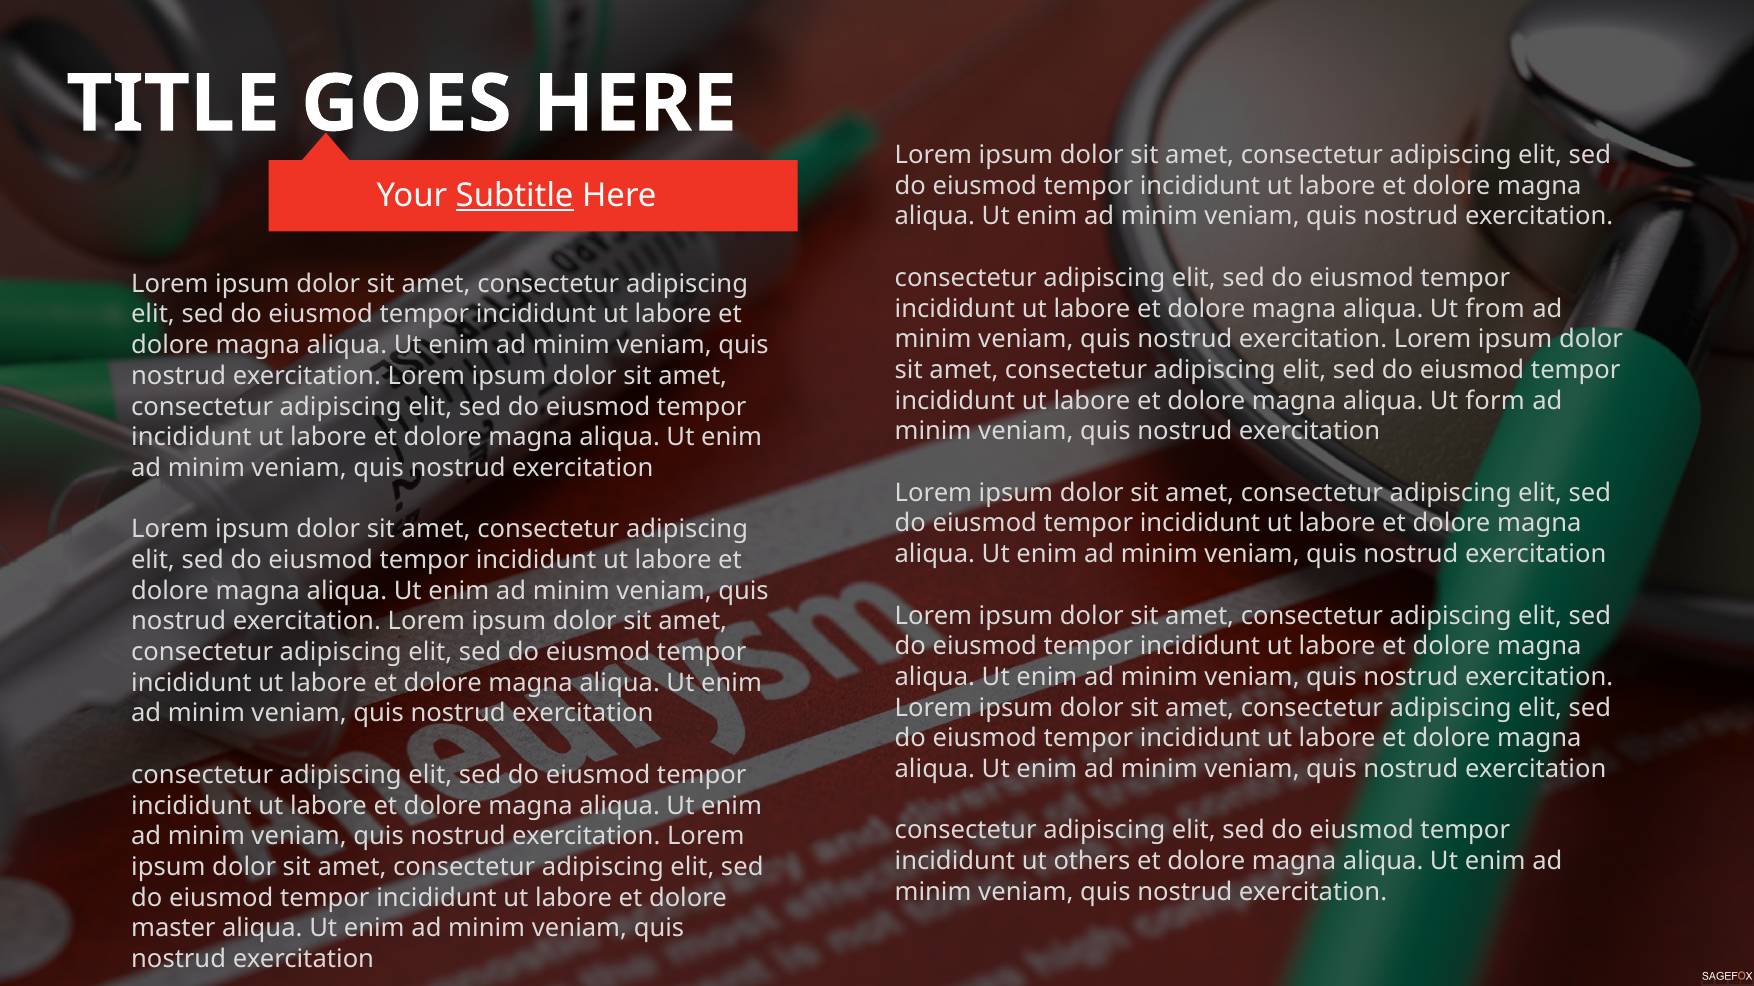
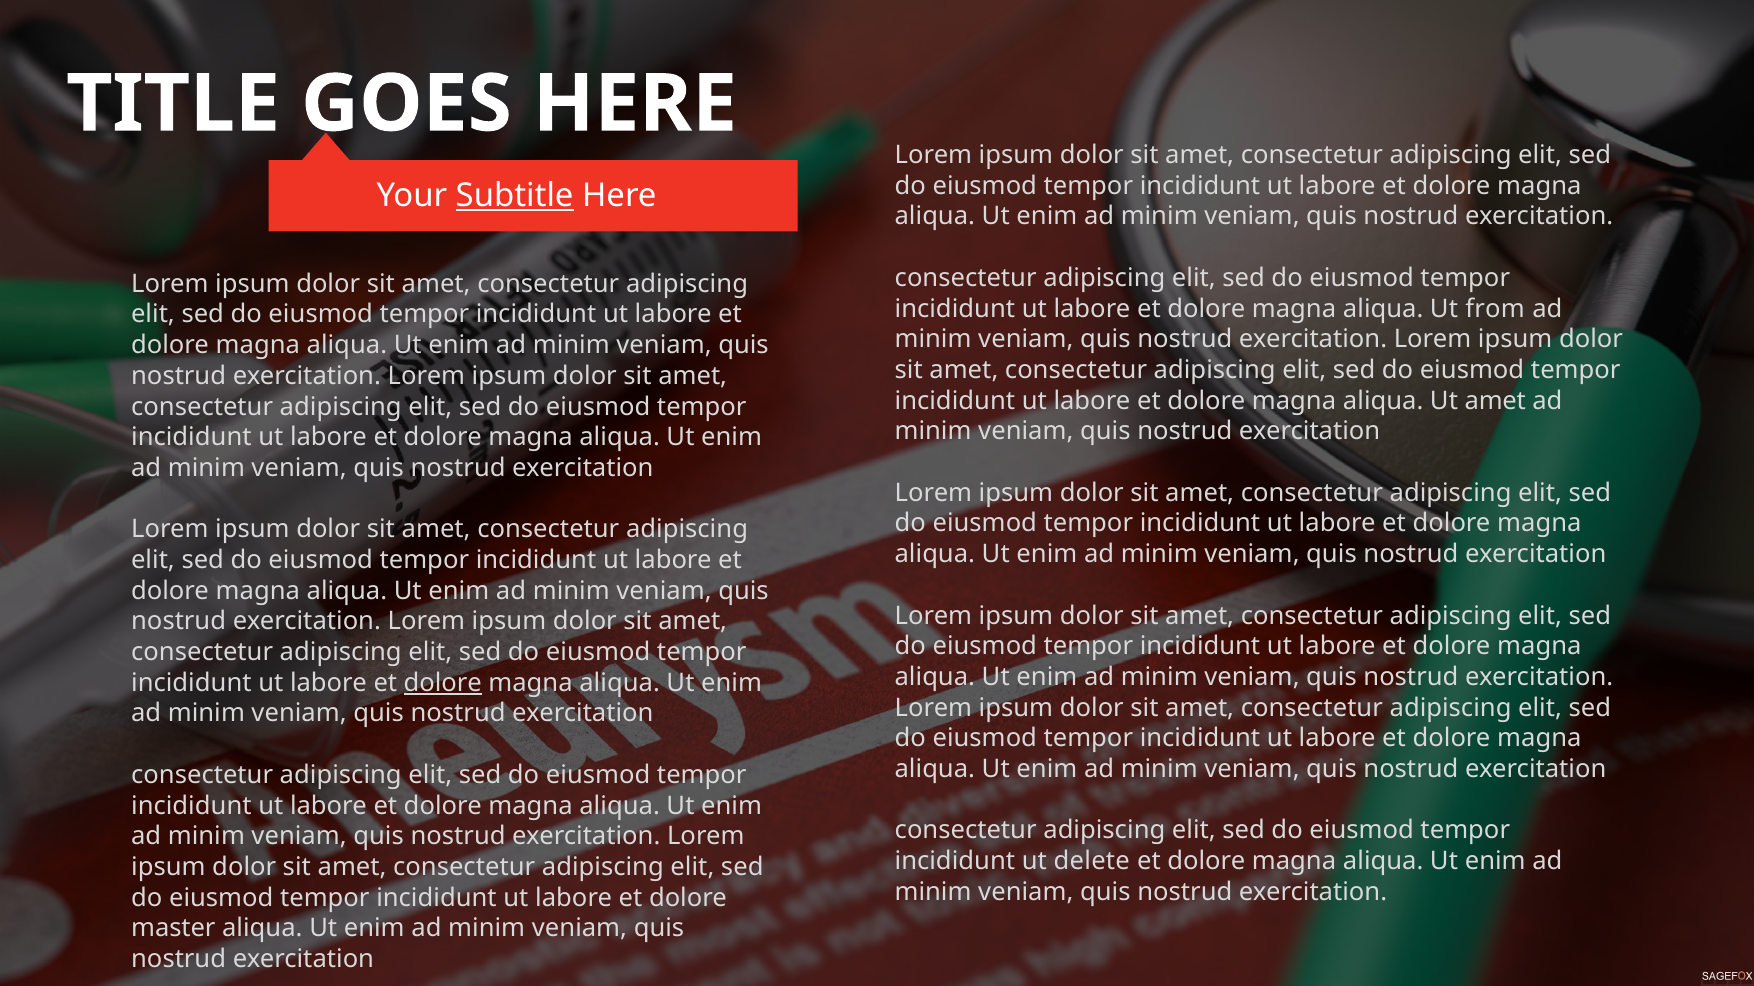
Ut form: form -> amet (1495, 401)
dolore underline: none -> present (443, 683)
others: others -> delete (1092, 862)
